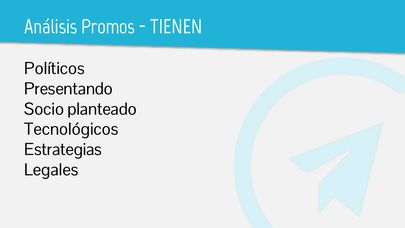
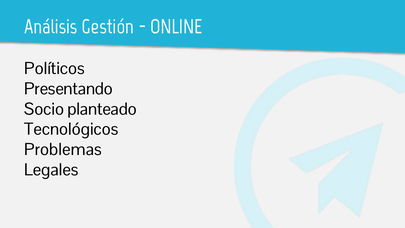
Promos: Promos -> Gestión (108, 27)
TIENEN: TIENEN -> ONLINE (176, 27)
Estrategias: Estrategias -> Problemas (63, 150)
